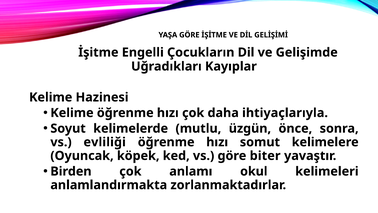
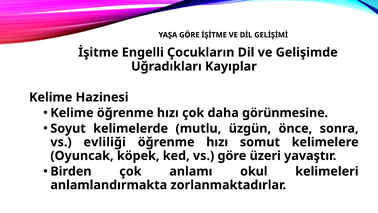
ihtiyaçlarıyla: ihtiyaçlarıyla -> görünmesine (285, 113)
biter: biter -> üzeri (265, 156)
